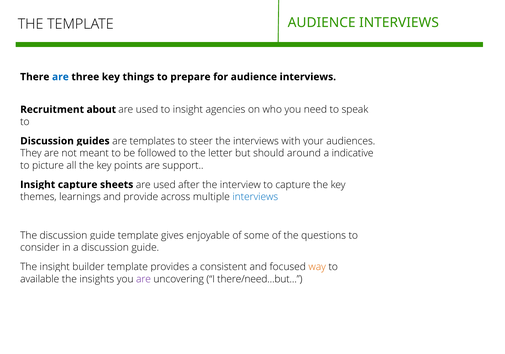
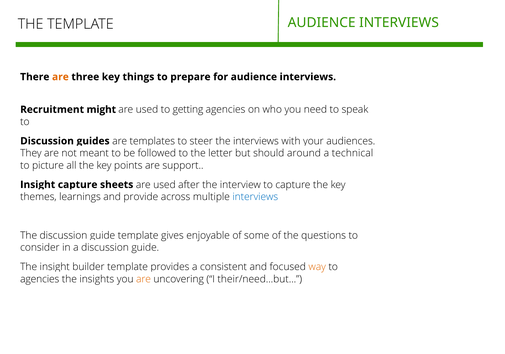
are colour: blue -> orange (60, 77)
about: about -> might (101, 110)
to insight: insight -> getting (188, 110)
indicative: indicative -> technical (352, 153)
available: available -> agencies (40, 280)
are colour: purple -> orange (143, 280)
there/need…but…: there/need…but… -> their/need…but… (260, 280)
